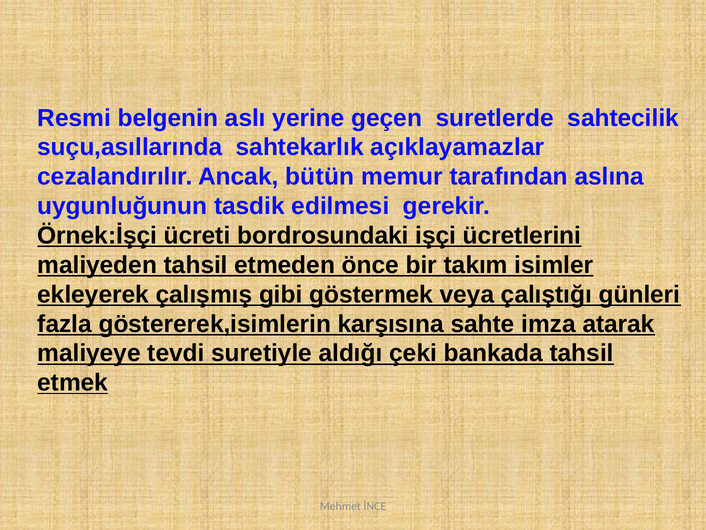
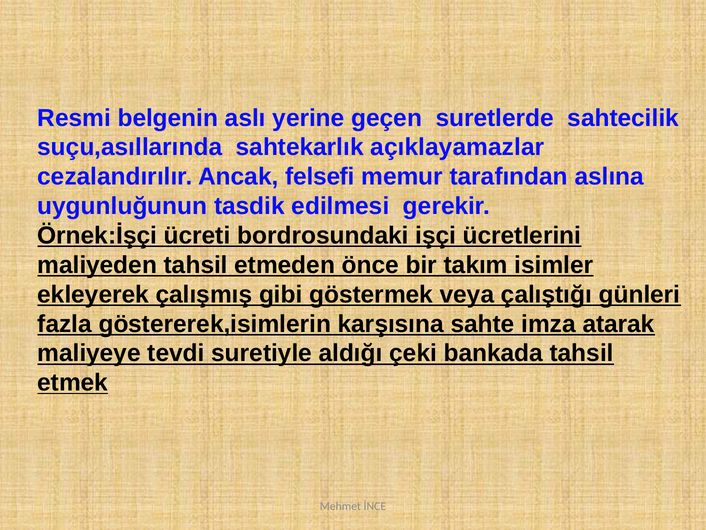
bütün: bütün -> felsefi (320, 177)
